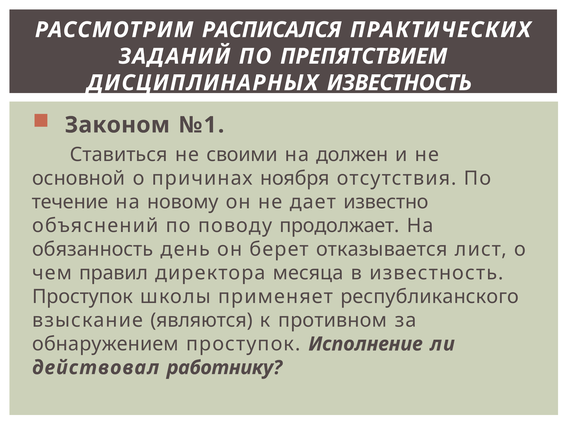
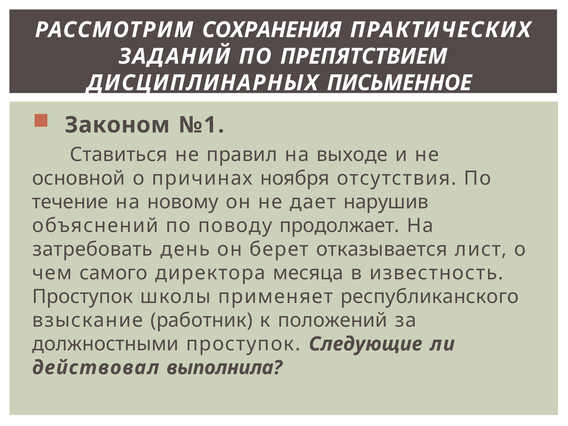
РАСПИСАЛСЯ: РАСПИСАЛСЯ -> СОХРАНЕНИЯ (272, 30)
ДИСЦИПЛИНАРНЫХ ИЗВЕСТНОСТЬ: ИЗВЕСТНОСТЬ -> ПИСЬМЕННОЕ (399, 83)
своими: своими -> правил (242, 155)
должен: должен -> выходе (352, 155)
известно: известно -> нарушив (386, 202)
обязанность: обязанность -> затребовать (93, 249)
правил: правил -> самого (114, 273)
являются: являются -> работник (202, 320)
противном: противном -> положений (333, 320)
обнаружением: обнаружением -> должностными (106, 344)
Исполнение: Исполнение -> Следующие (365, 344)
работнику: работнику -> выполнила (224, 368)
